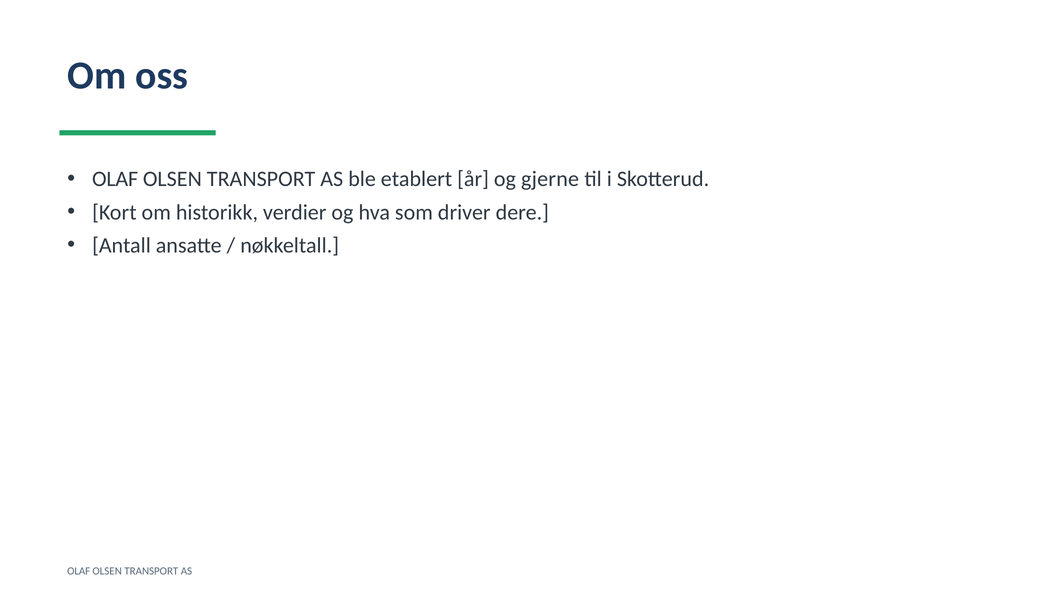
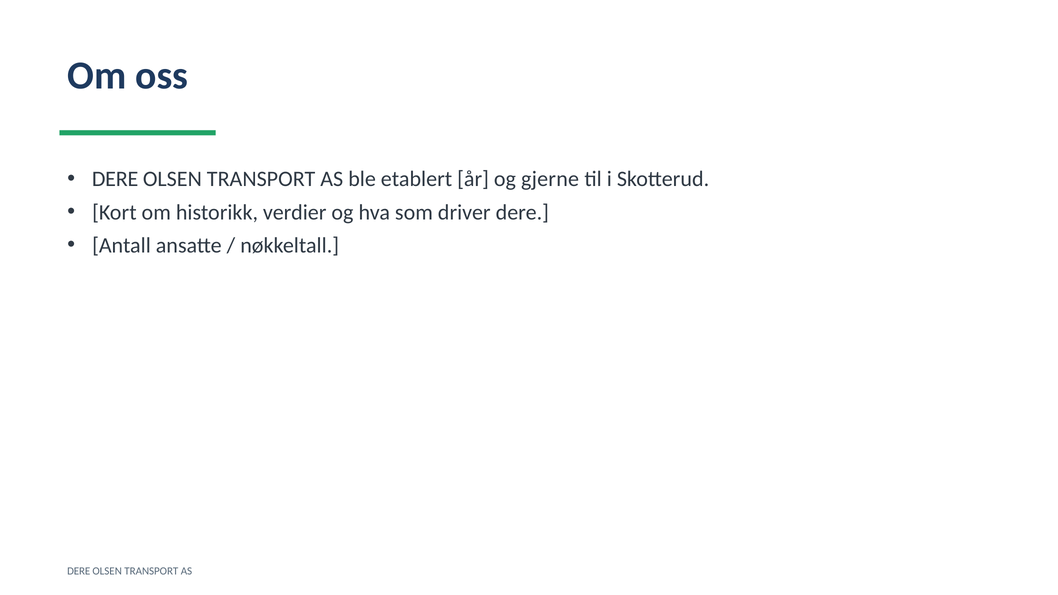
OLAF: OLAF -> DERE (115, 179)
OLAF: OLAF -> DERE (79, 571)
